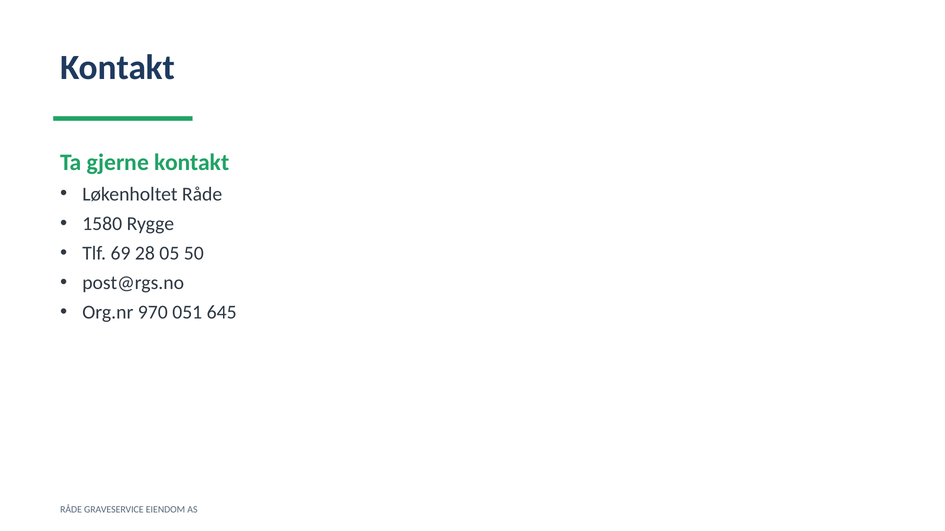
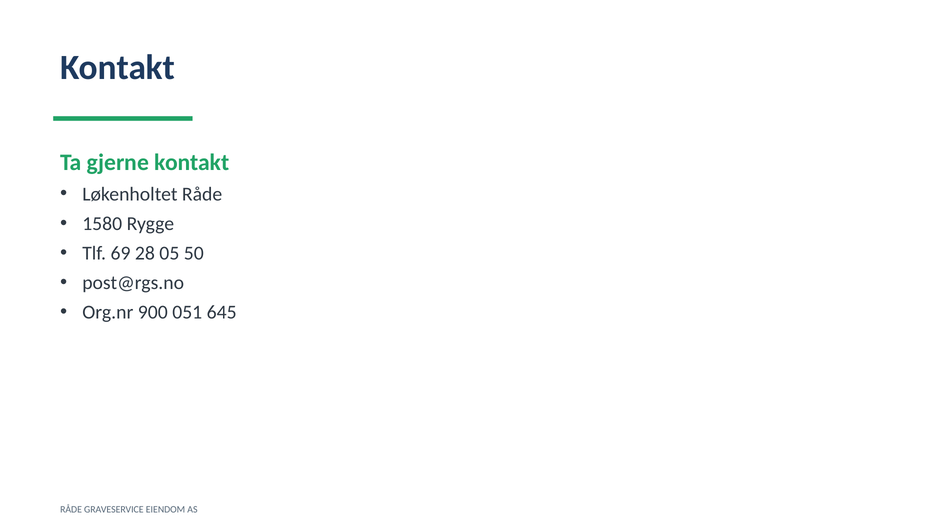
970: 970 -> 900 (153, 313)
